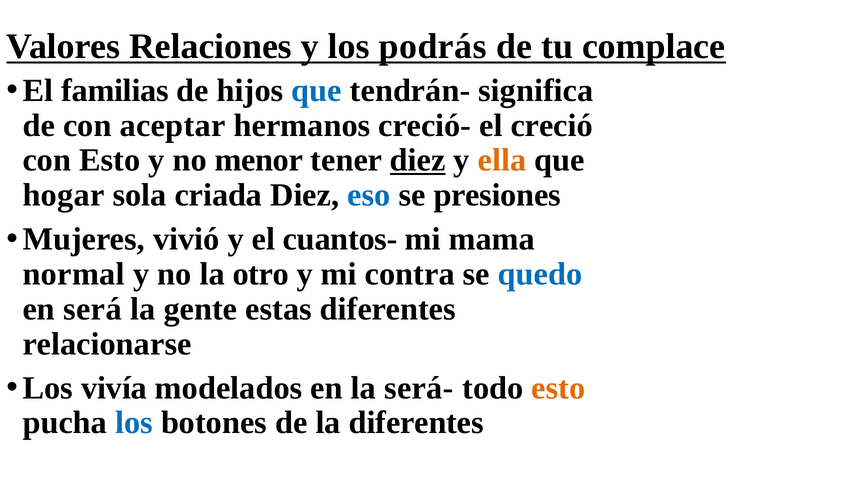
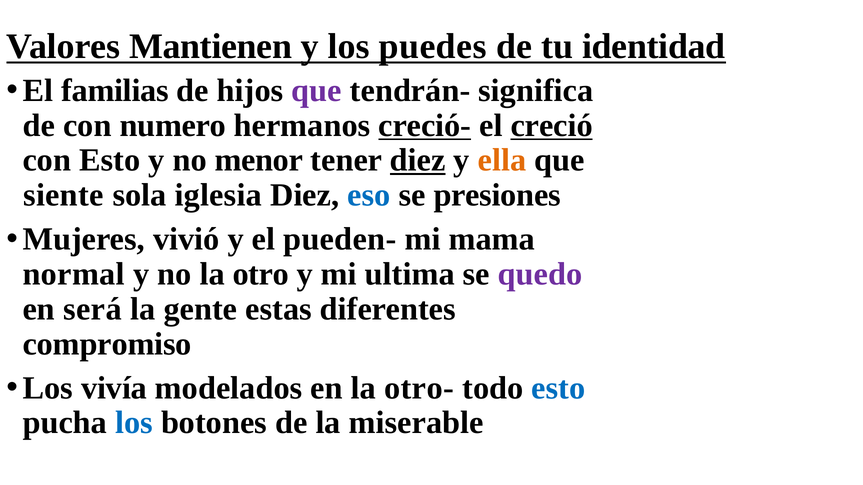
Relaciones: Relaciones -> Mantienen (211, 47)
podrás: podrás -> puedes (433, 47)
complace: complace -> identidad (654, 47)
que colour: blue -> purple (317, 91)
aceptar: aceptar -> numero (173, 125)
creció- underline: none -> present (425, 125)
creció underline: none -> present (552, 125)
hogar: hogar -> siente (63, 195)
criada: criada -> iglesia (218, 195)
cuantos-: cuantos- -> pueden- (340, 239)
contra: contra -> ultima (410, 274)
quedo colour: blue -> purple (540, 274)
relacionarse: relacionarse -> compromiso (107, 344)
será-: será- -> otro- (419, 388)
esto colour: orange -> blue (558, 388)
la diferentes: diferentes -> miserable (416, 423)
